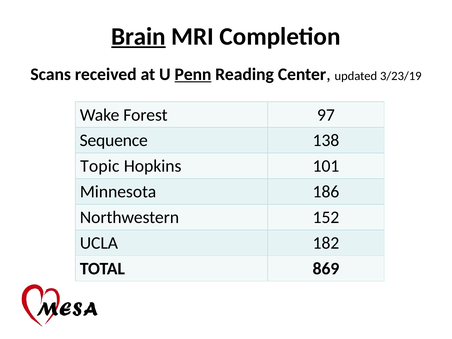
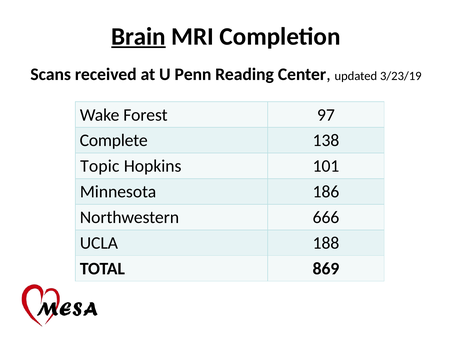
Penn underline: present -> none (193, 74)
Sequence: Sequence -> Complete (114, 141)
152: 152 -> 666 (326, 217)
182: 182 -> 188 (326, 243)
